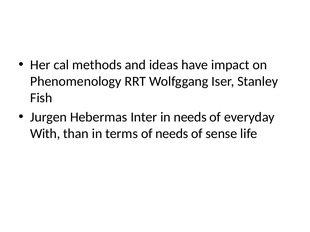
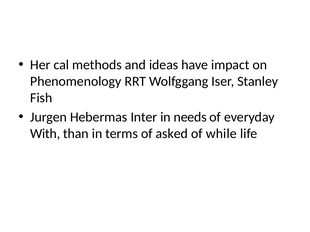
of needs: needs -> asked (172, 134)
sense: sense -> while (221, 134)
